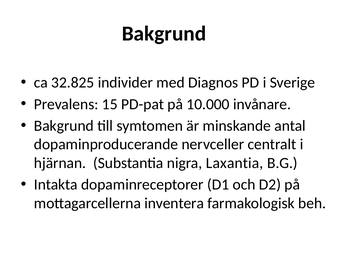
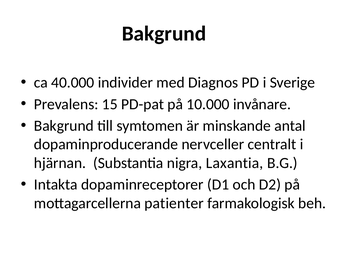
32.825: 32.825 -> 40.000 (73, 82)
inventera: inventera -> patienter (174, 203)
